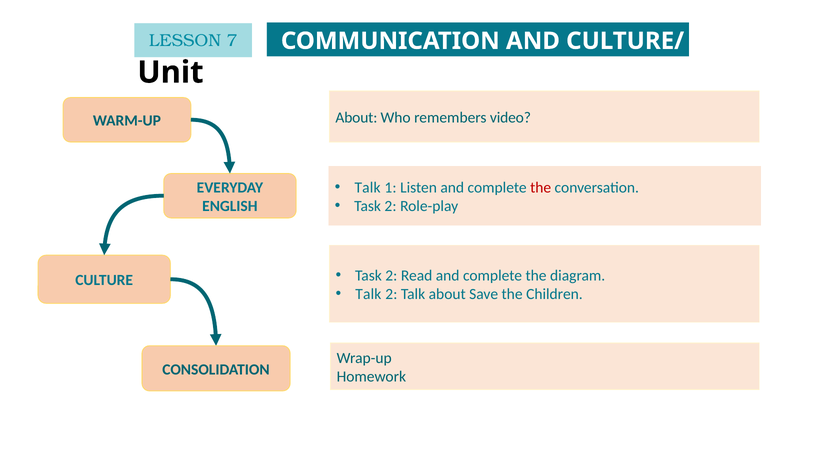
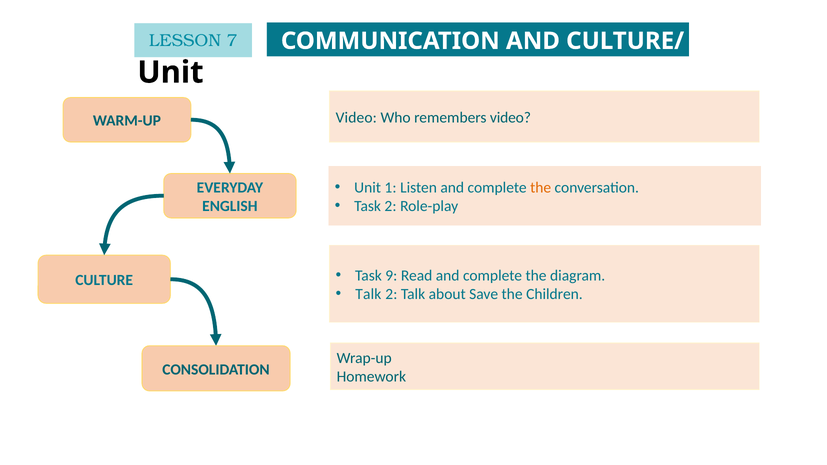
About: About -> Video (356, 118)
Talk: Talk -> Unit (368, 188)
the colour: red -> orange (541, 188)
2: 2 -> 9 (391, 276)
